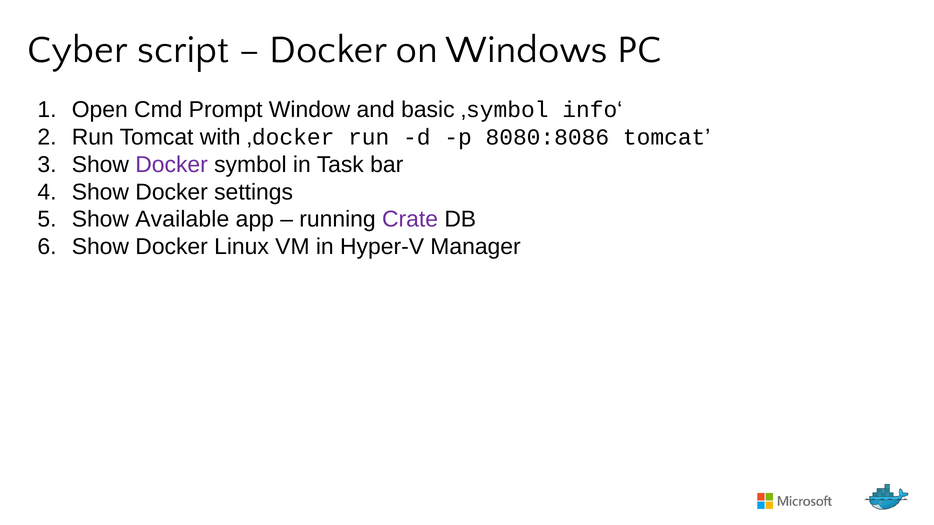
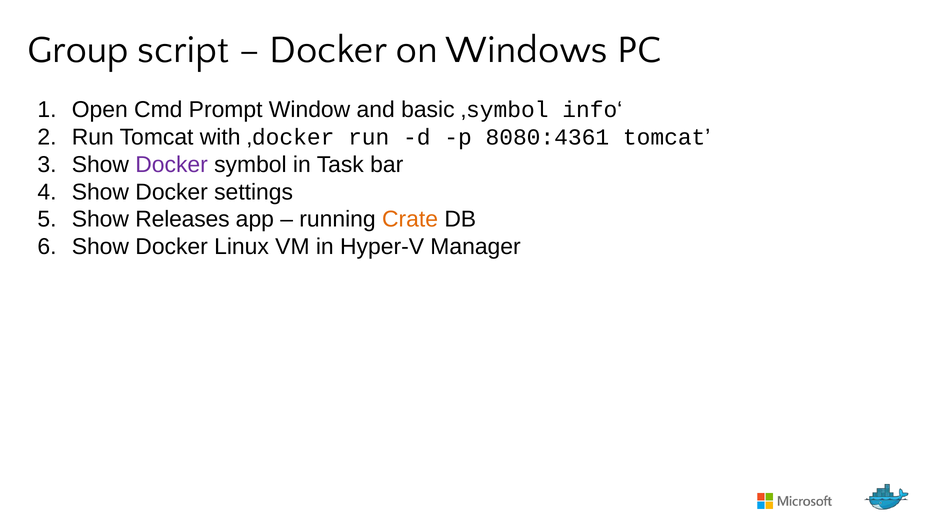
Cyber: Cyber -> Group (78, 50)
8080:8086: 8080:8086 -> 8080:4361 (547, 137)
Available: Available -> Releases (182, 220)
Crate colour: purple -> orange (410, 220)
